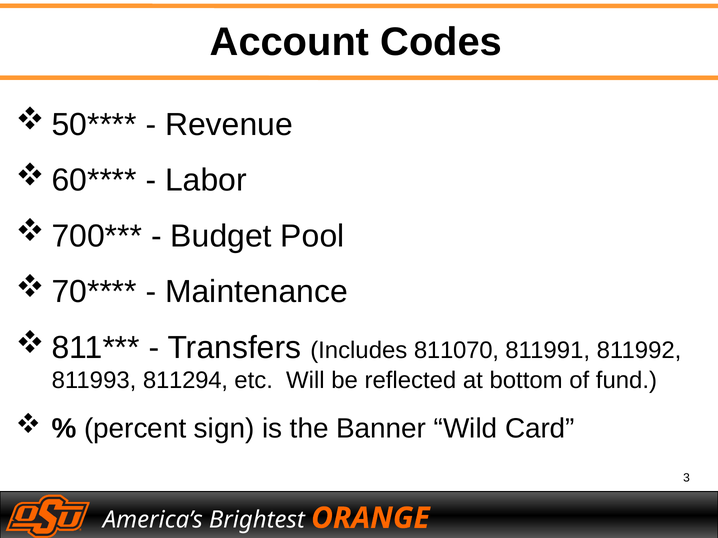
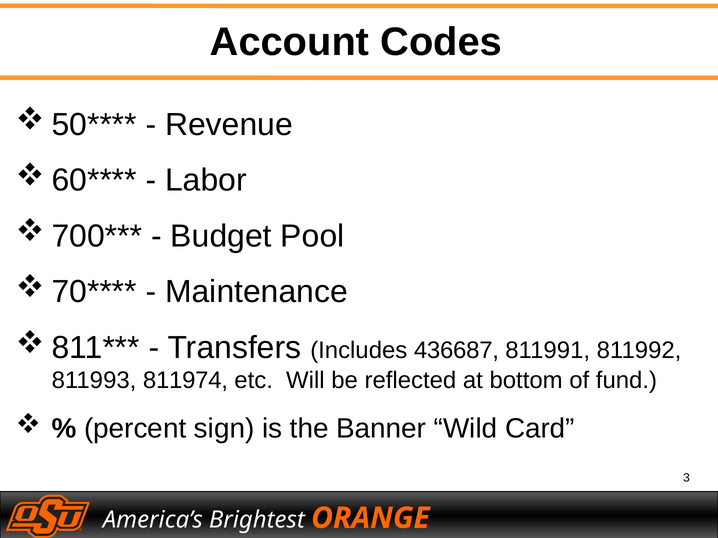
811070: 811070 -> 436687 (456, 351)
811294: 811294 -> 811974 (185, 381)
